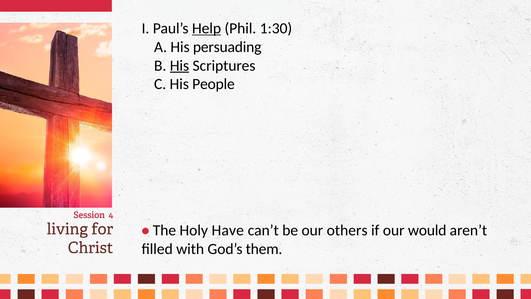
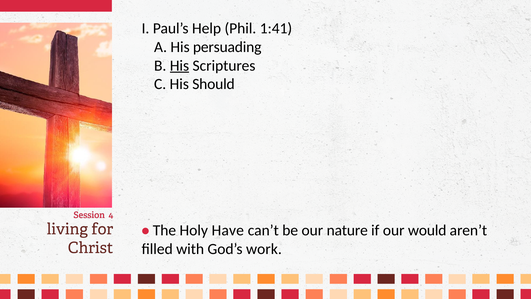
Help underline: present -> none (207, 28)
1:30: 1:30 -> 1:41 (276, 28)
People: People -> Should (213, 84)
others: others -> nature (347, 230)
them: them -> work (264, 249)
